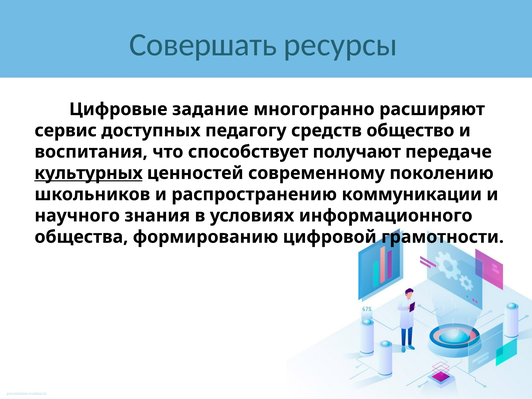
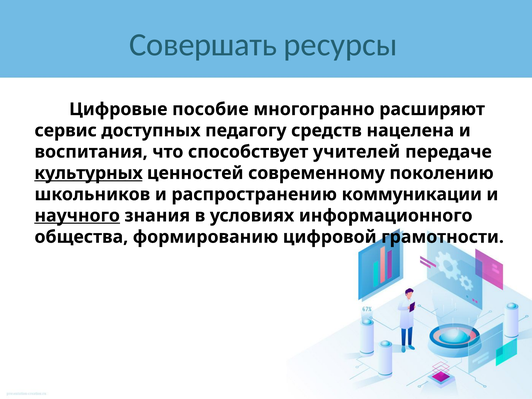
задание: задание -> пособие (210, 109)
общество: общество -> нацелена (410, 131)
получают: получают -> учителей (357, 152)
научного underline: none -> present (77, 216)
